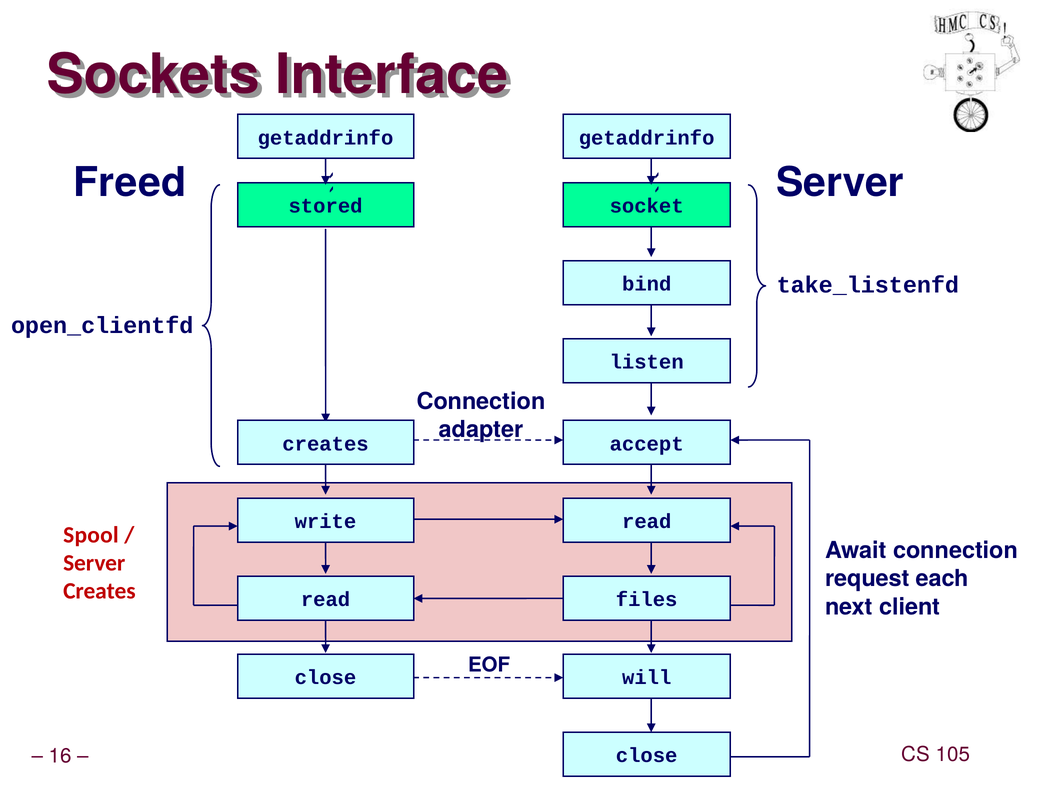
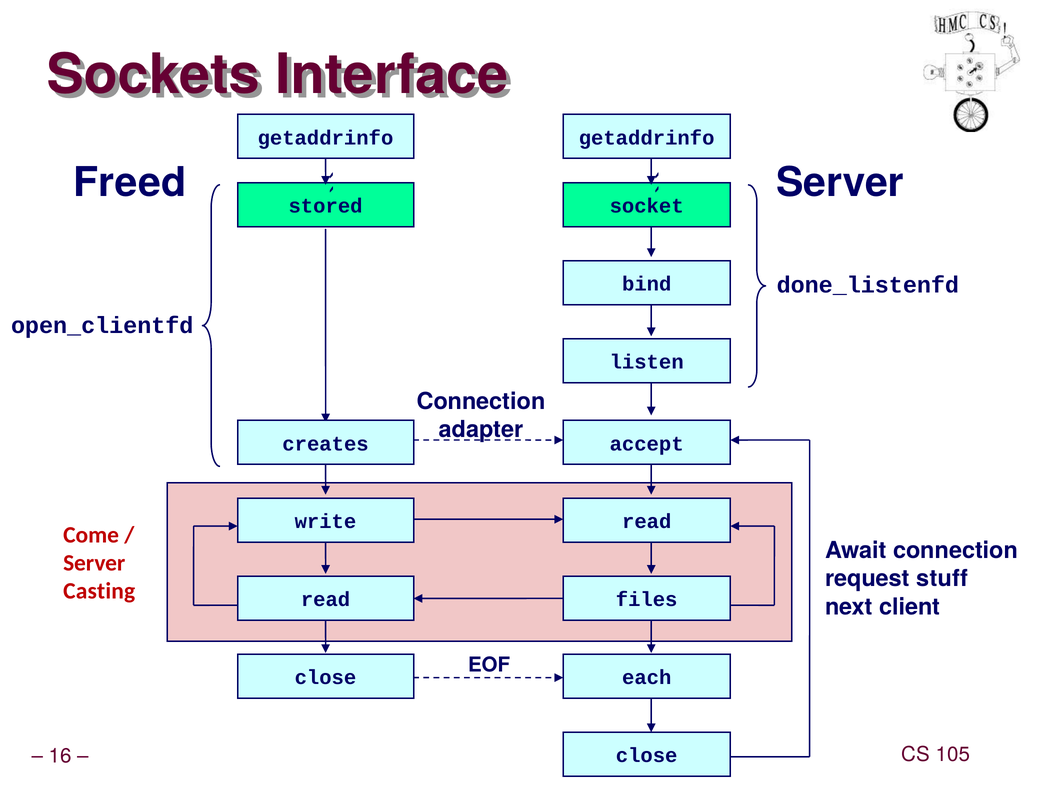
take_listenfd: take_listenfd -> done_listenfd (868, 285)
Spool: Spool -> Come (91, 535)
each: each -> stuff (942, 579)
Creates: Creates -> Casting (99, 591)
will: will -> each (647, 678)
